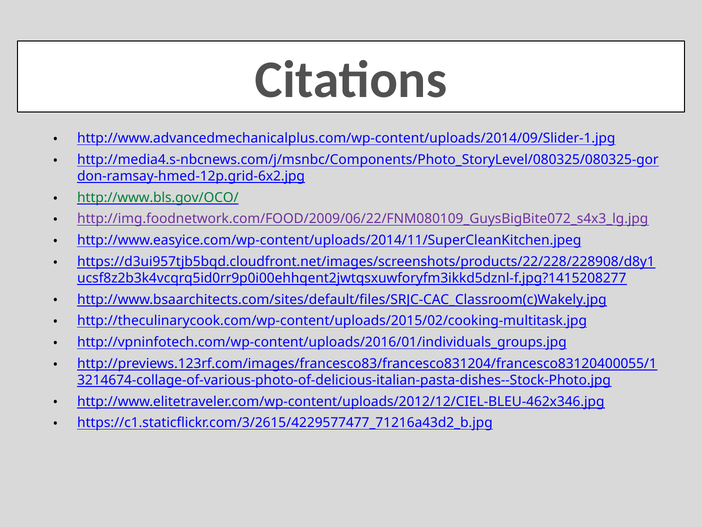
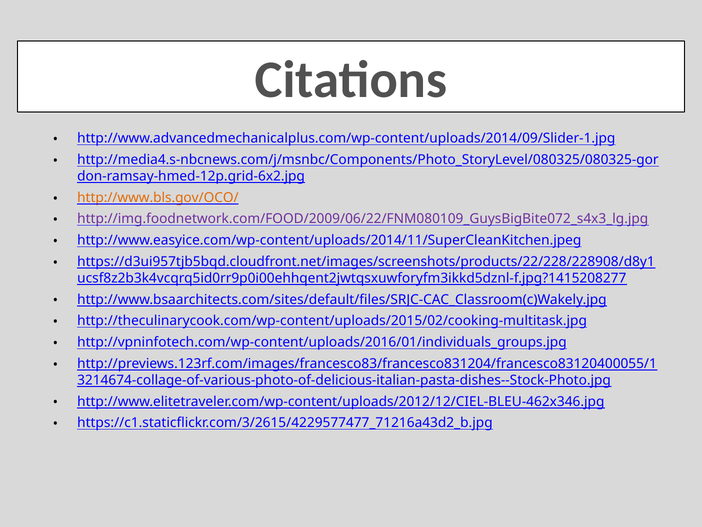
http://www.bls.gov/OCO/ colour: green -> orange (158, 197)
